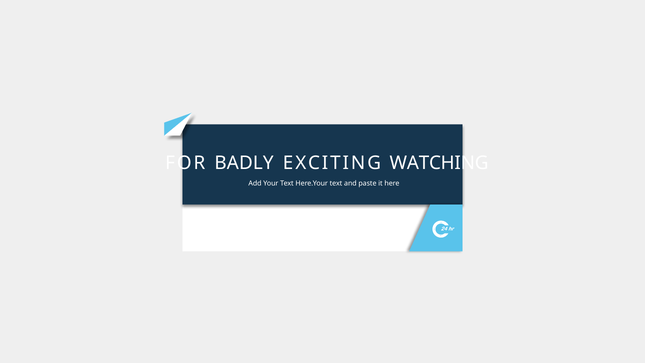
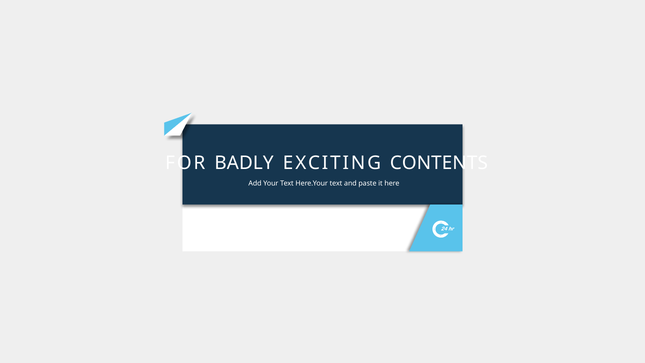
WATCHING: WATCHING -> CONTENTS (439, 163)
